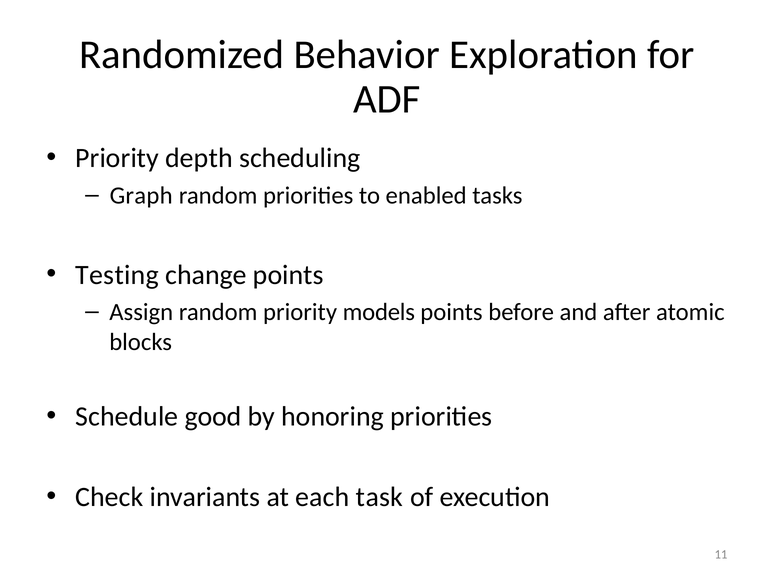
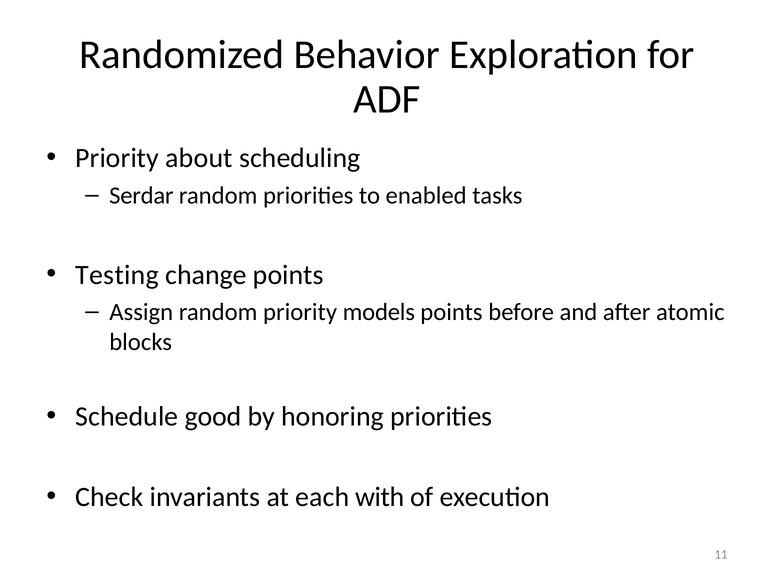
depth: depth -> about (199, 158)
Graph: Graph -> Serdar (141, 195)
task: task -> with (380, 497)
